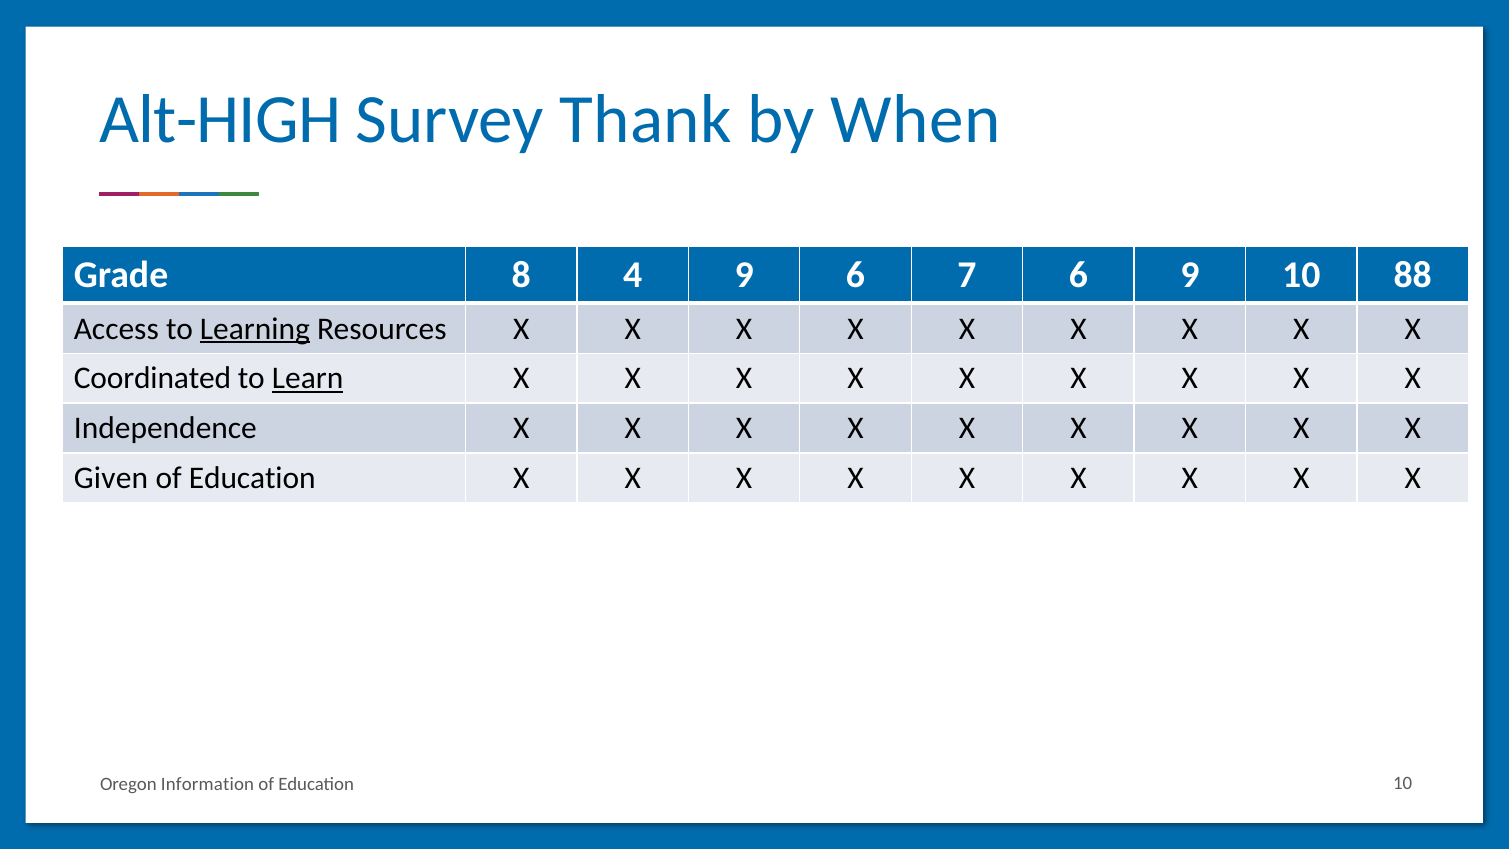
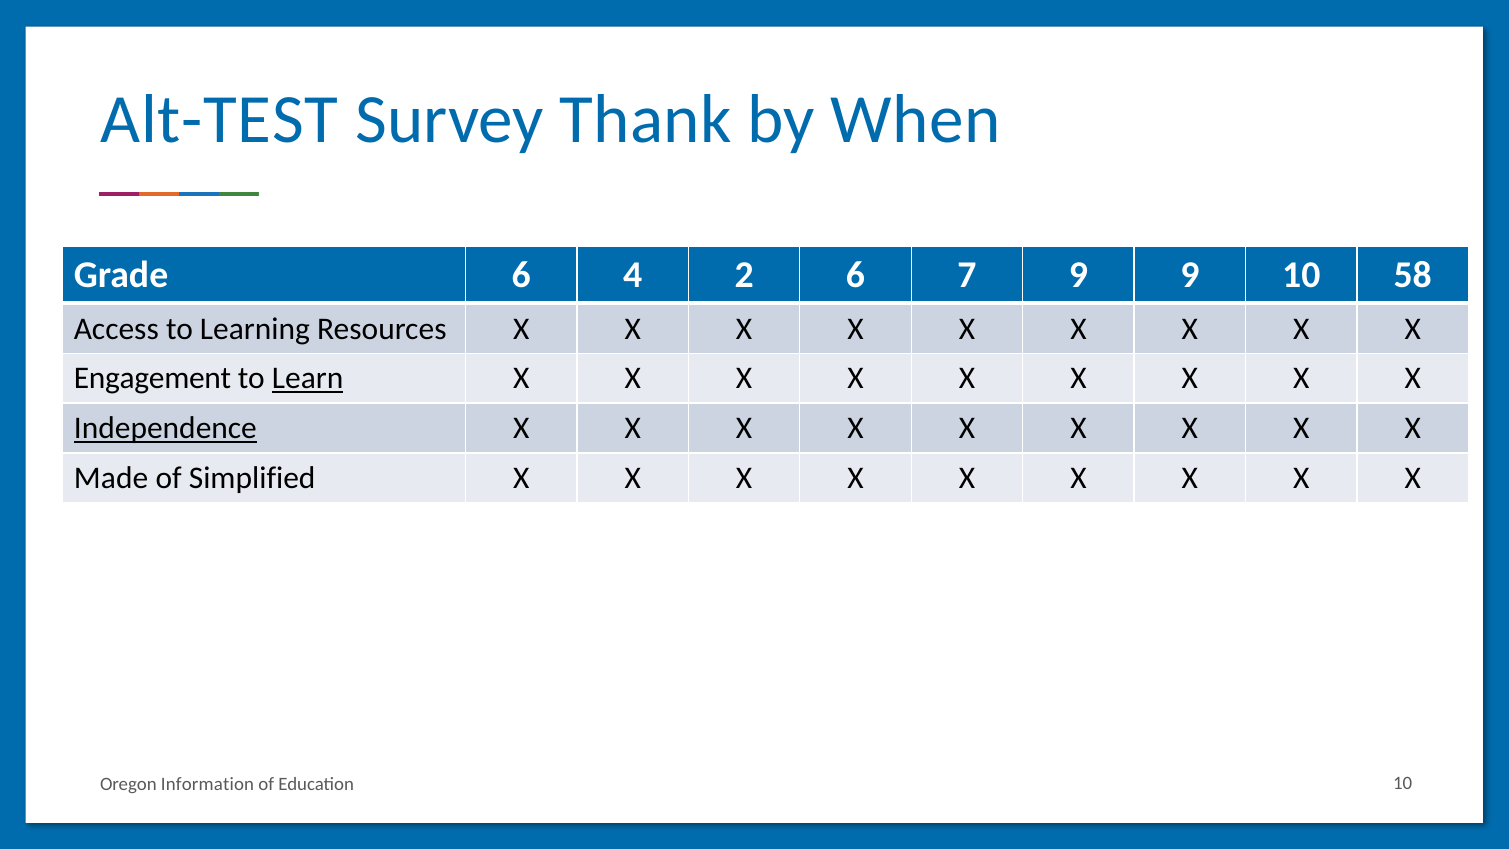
Alt-HIGH: Alt-HIGH -> Alt-TEST (220, 120)
Grade 8: 8 -> 6 (521, 275)
4 9: 9 -> 2 (744, 275)
7 6: 6 -> 9 (1078, 275)
88: 88 -> 58 (1413, 275)
Learning underline: present -> none (255, 329)
Coordinated: Coordinated -> Engagement (153, 378)
Independence underline: none -> present (165, 428)
Given: Given -> Made (111, 478)
Education: Education -> Simplified (252, 478)
